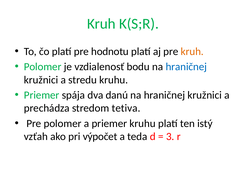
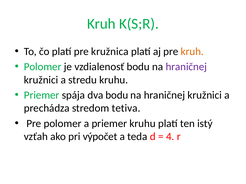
hodnotu: hodnotu -> kružnica (110, 52)
hraničnej colour: blue -> purple (186, 67)
dva danú: danú -> bodu (117, 95)
3: 3 -> 4 (170, 137)
